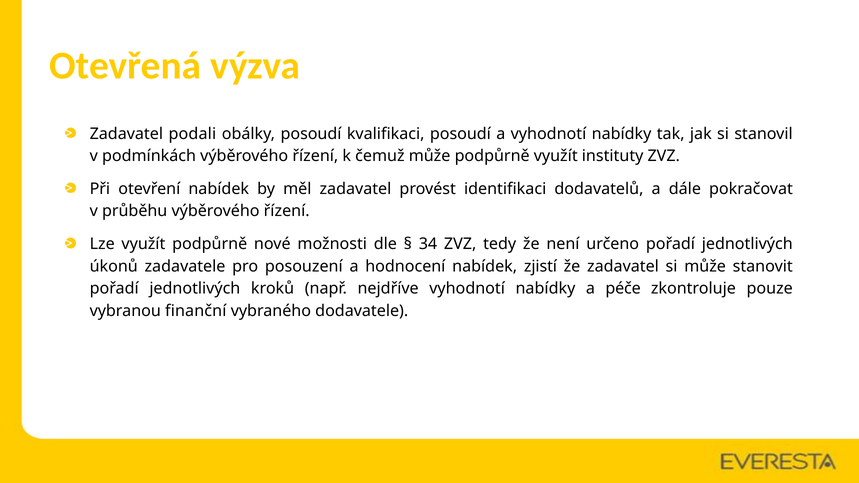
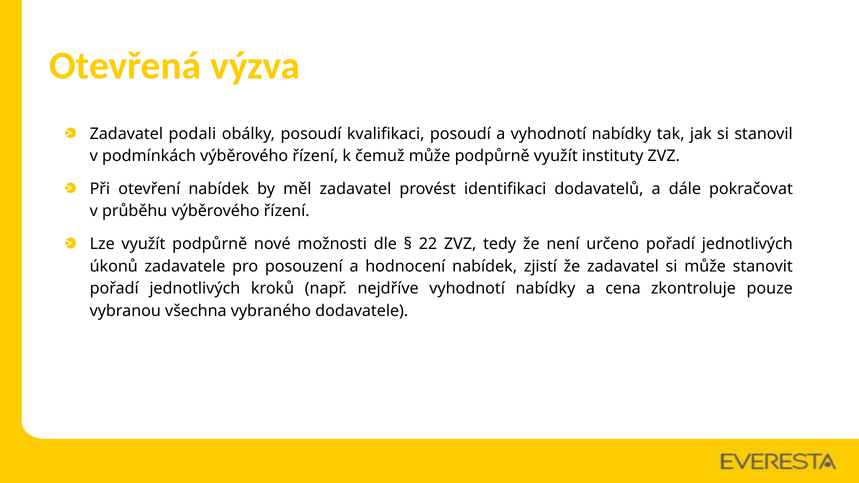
34: 34 -> 22 (428, 244)
péče: péče -> cena (623, 289)
finanční: finanční -> všechna (196, 311)
